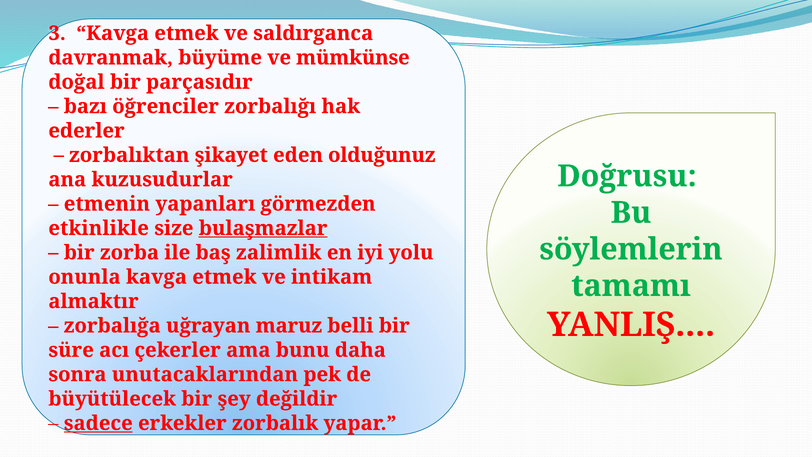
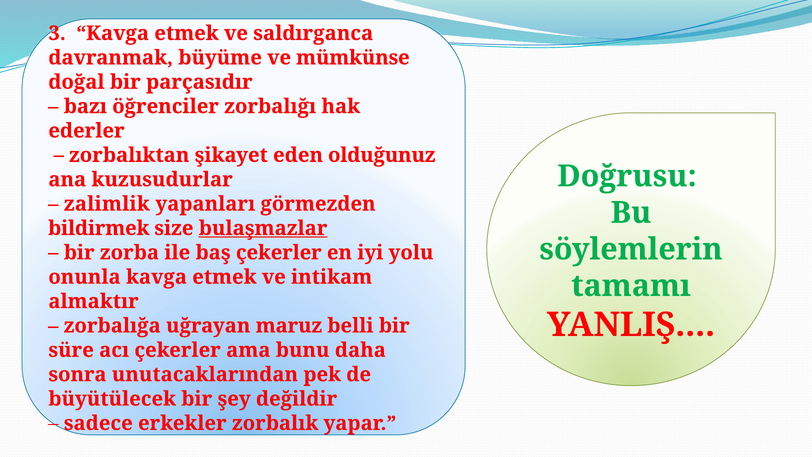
etmenin: etmenin -> zalimlik (107, 204)
etkinlikle: etkinlikle -> bildirmek (99, 228)
baş zalimlik: zalimlik -> çekerler (279, 253)
sadece underline: present -> none (98, 423)
